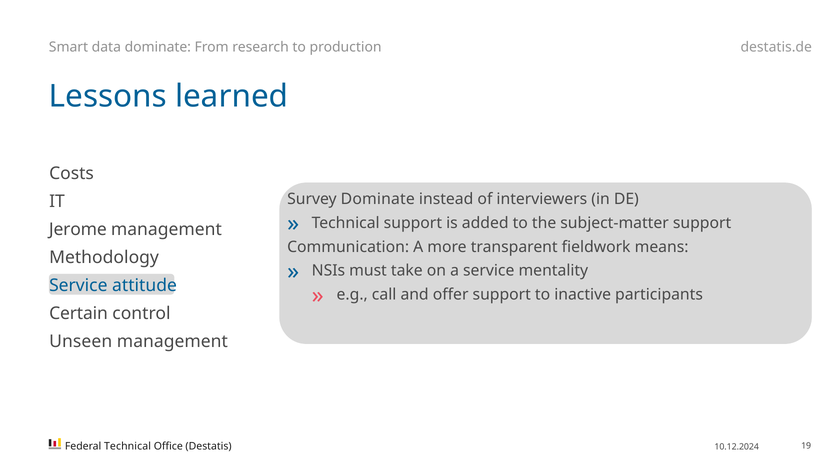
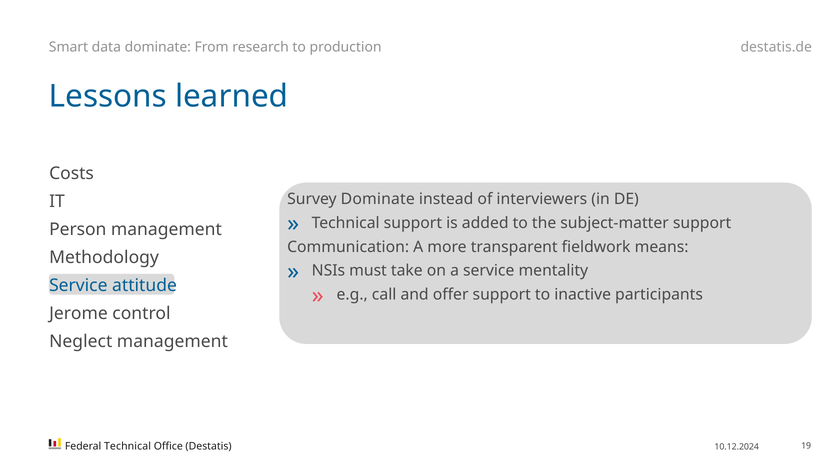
Jerome: Jerome -> Person (78, 230)
Certain: Certain -> Jerome (78, 314)
Unseen: Unseen -> Neglect (81, 342)
